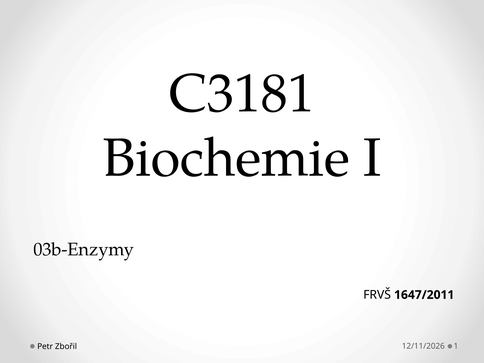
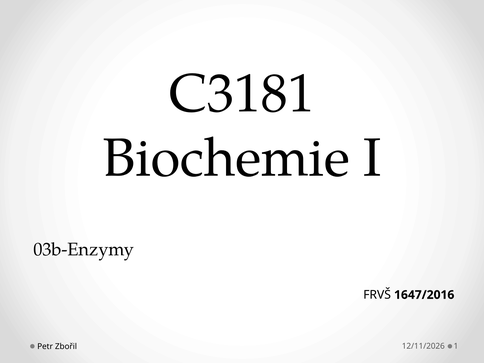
1647/2011: 1647/2011 -> 1647/2016 (424, 295)
